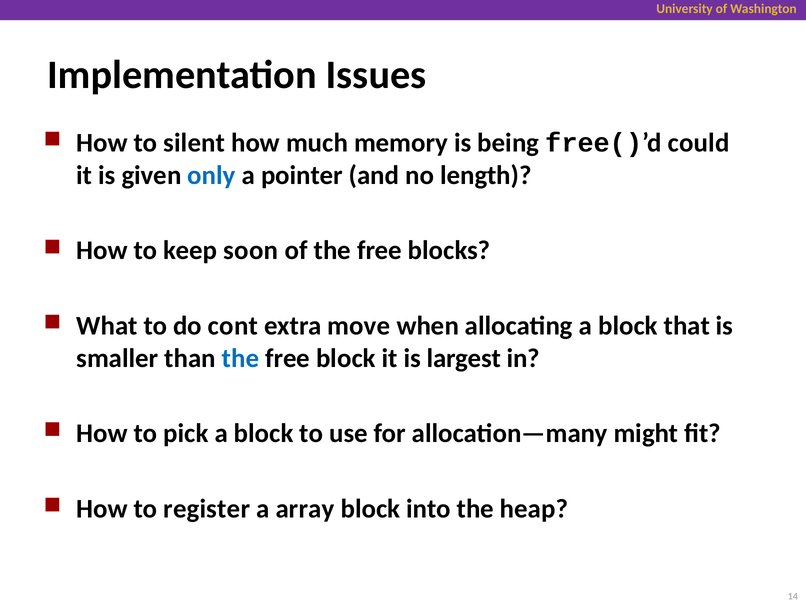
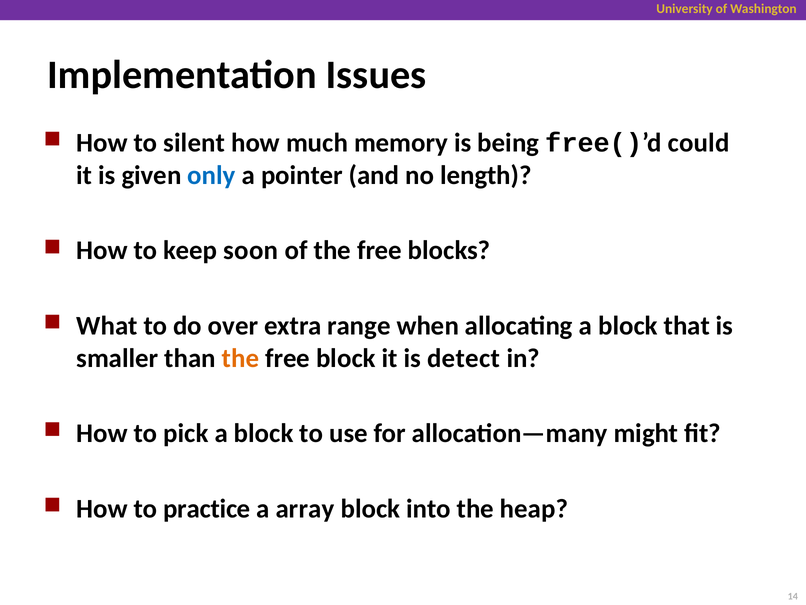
cont: cont -> over (233, 326)
move: move -> range (359, 326)
the colour: blue -> orange (241, 358)
largest: largest -> detect (464, 358)
register: register -> practice (207, 508)
